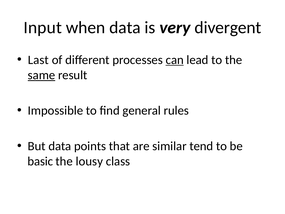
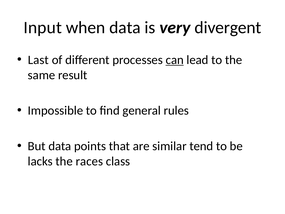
same underline: present -> none (42, 75)
basic: basic -> lacks (40, 161)
lousy: lousy -> races (89, 161)
